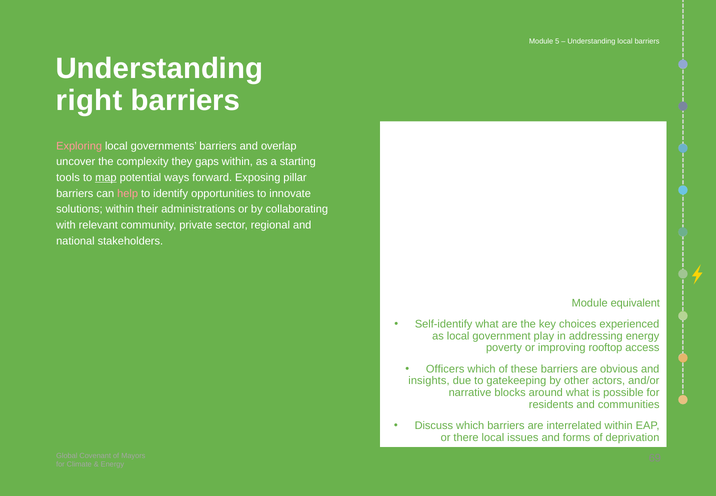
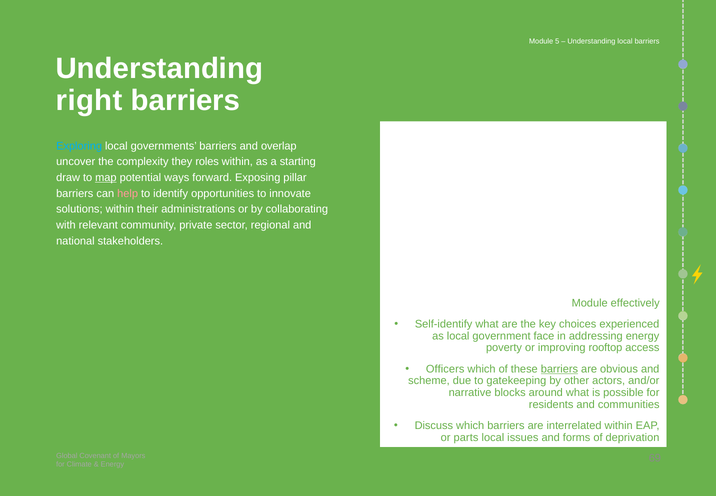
Exploring colour: pink -> light blue (79, 146)
gaps: gaps -> roles (207, 162)
tools: tools -> draw (68, 178)
equivalent: equivalent -> effectively (635, 303)
play: play -> face (544, 336)
barriers underline: none -> present (559, 369)
insights: insights -> scheme (429, 381)
there: there -> parts (466, 437)
